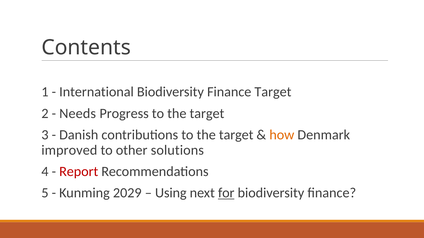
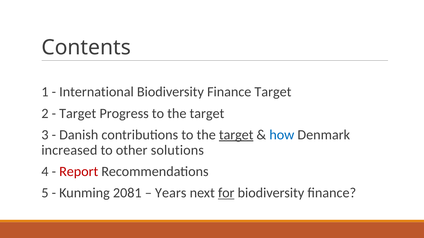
Needs: Needs -> Target (78, 114)
target underline: none -> present (236, 135)
how colour: orange -> blue (282, 135)
improved: improved -> increased (69, 150)
2029: 2029 -> 2081 (127, 193)
Using: Using -> Years (171, 193)
